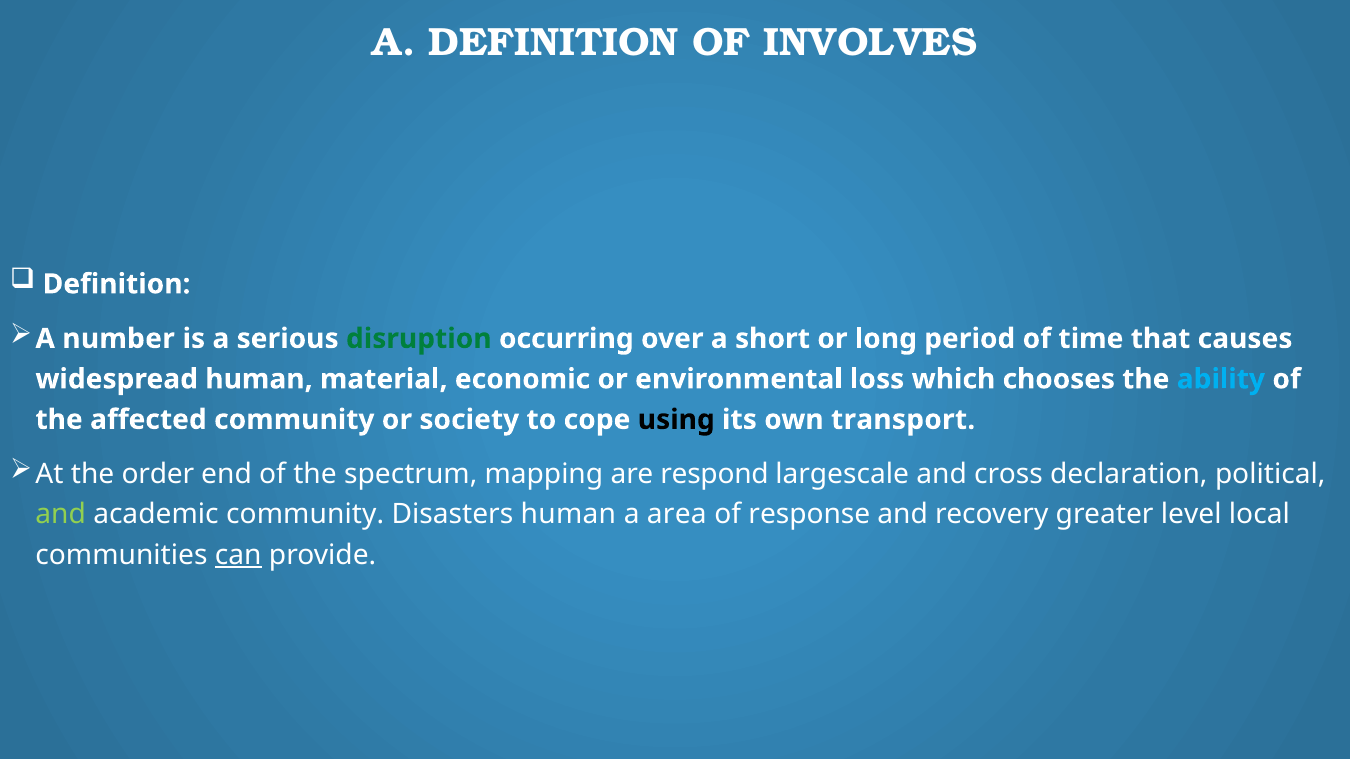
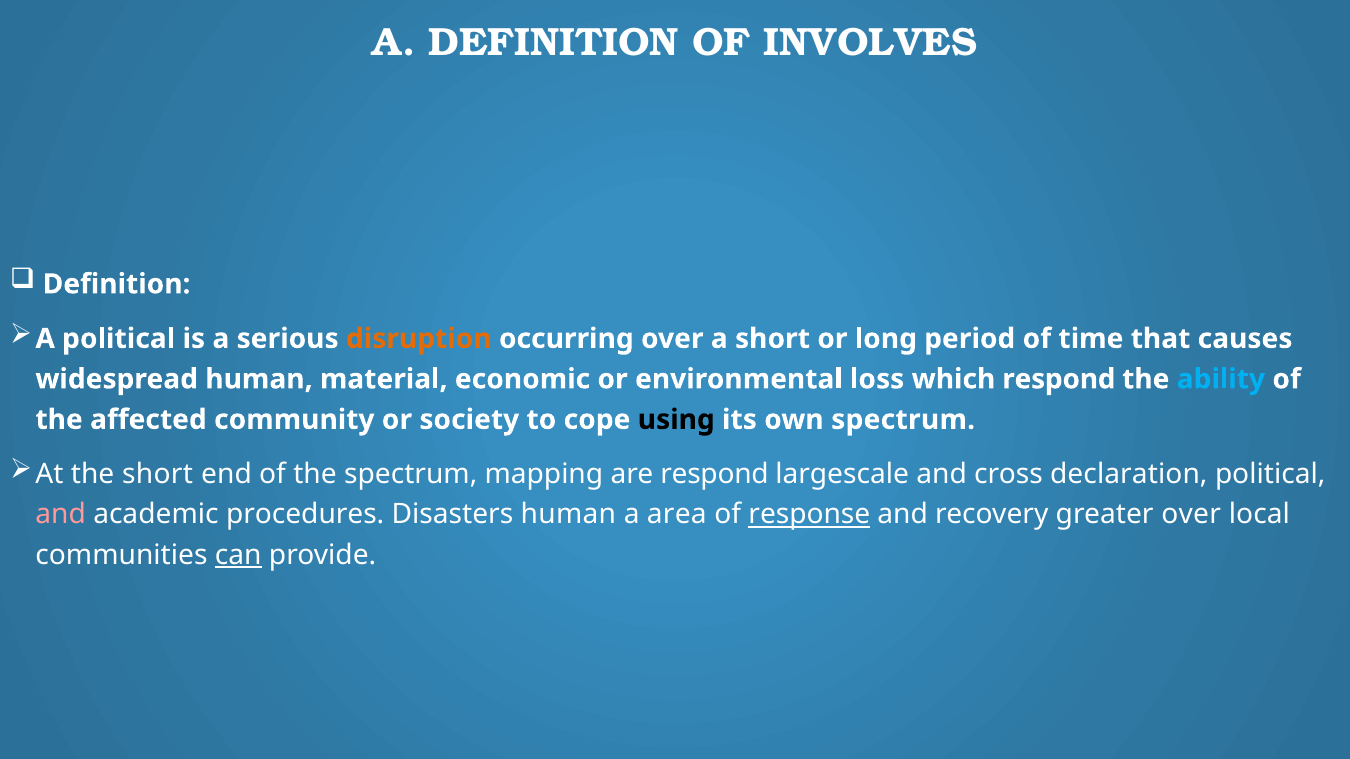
A number: number -> political (119, 339)
disruption colour: green -> orange (419, 339)
which chooses: chooses -> respond (1059, 379)
own transport: transport -> spectrum (903, 420)
the order: order -> short (158, 474)
and colour: light green -> pink (61, 515)
academic community: community -> procedures (305, 515)
response underline: none -> present (809, 515)
greater level: level -> over (1191, 515)
